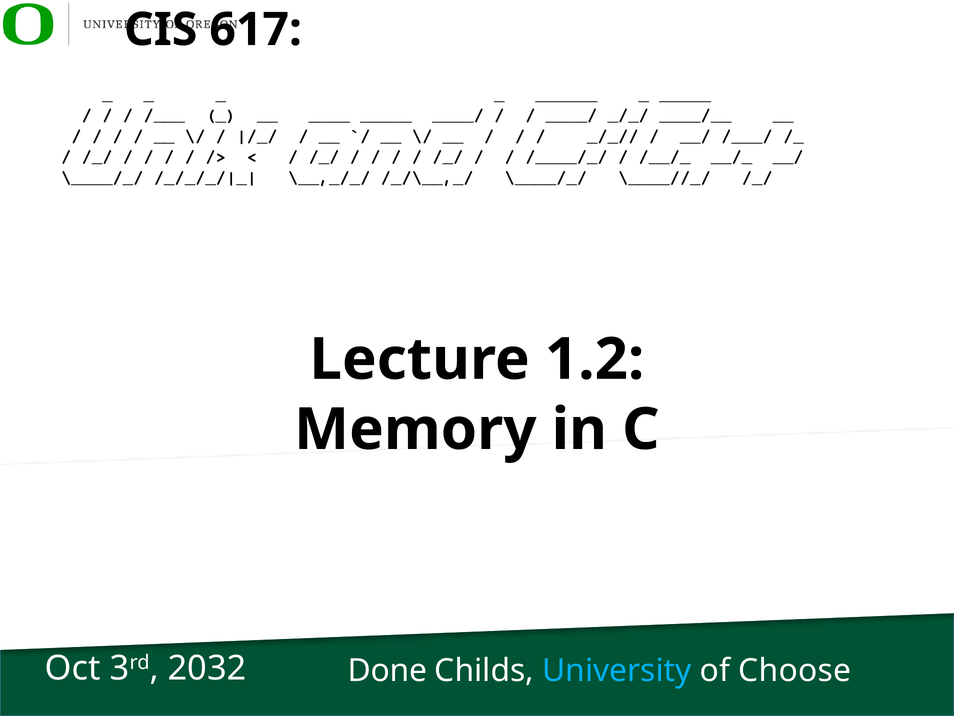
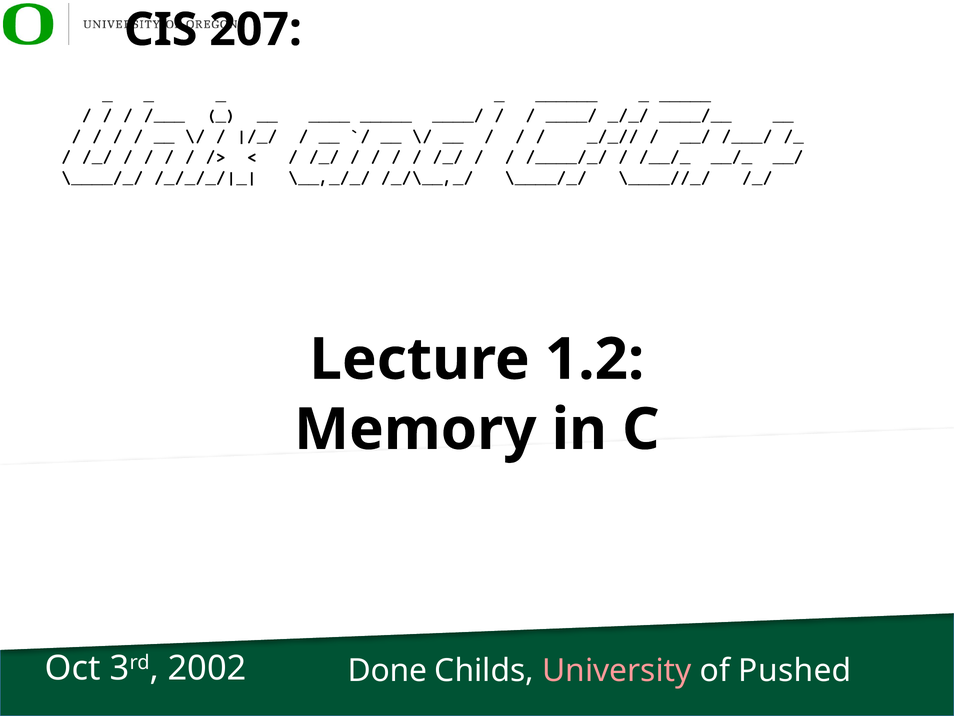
617: 617 -> 207 (256, 30)
2032: 2032 -> 2002 (207, 668)
University colour: light blue -> pink (617, 670)
Choose: Choose -> Pushed (795, 670)
